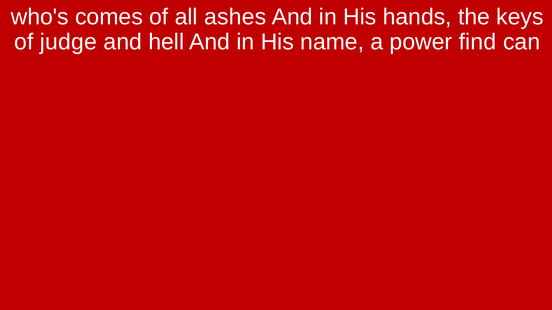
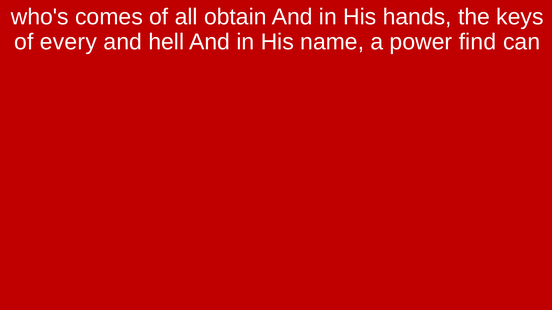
ashes: ashes -> obtain (235, 17)
judge: judge -> every (68, 42)
